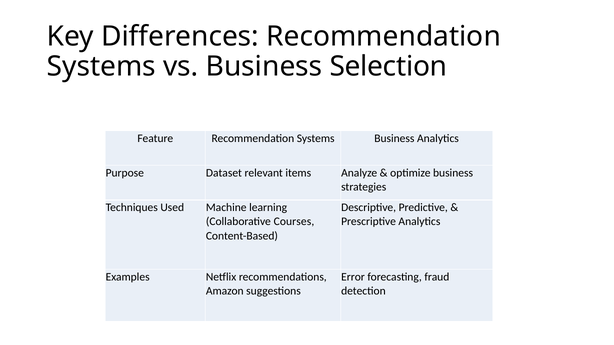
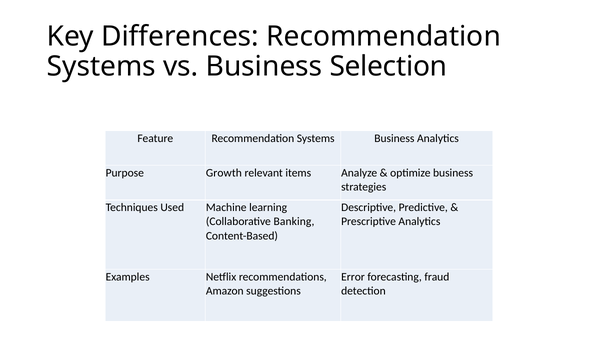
Dataset: Dataset -> Growth (224, 173)
Courses: Courses -> Banking (294, 222)
